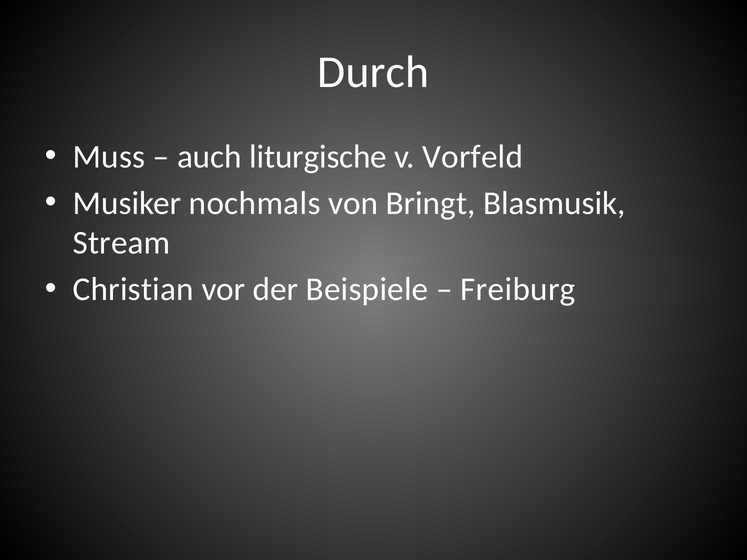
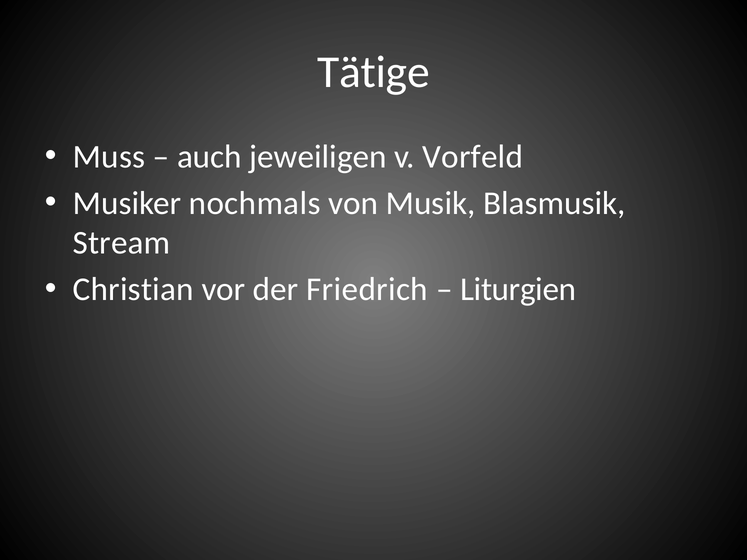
Durch: Durch -> Tätige (374, 72)
liturgische: liturgische -> jeweiligen (318, 157)
Bringt: Bringt -> Musik (431, 203)
Beispiele: Beispiele -> Friedrich (367, 290)
Freiburg: Freiburg -> Liturgien (518, 290)
